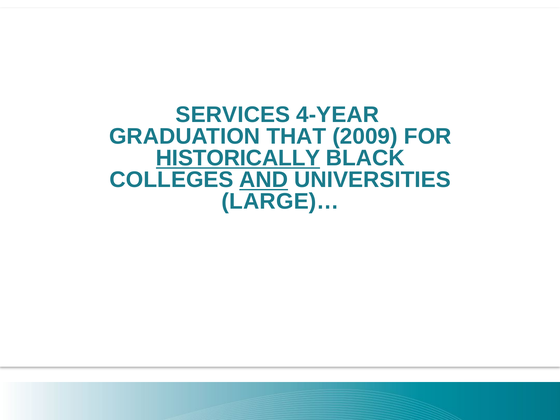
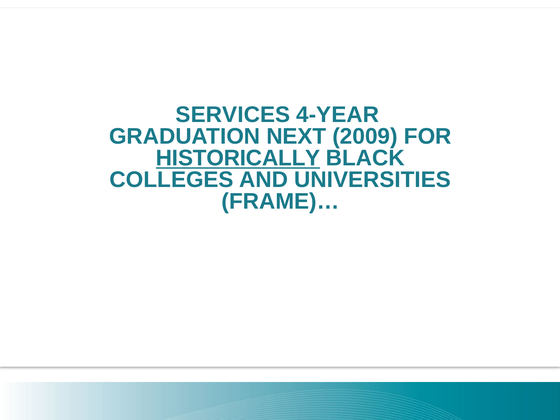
THAT: THAT -> NEXT (296, 137)
AND underline: present -> none (264, 180)
LARGE)…: LARGE)… -> FRAME)… (280, 201)
